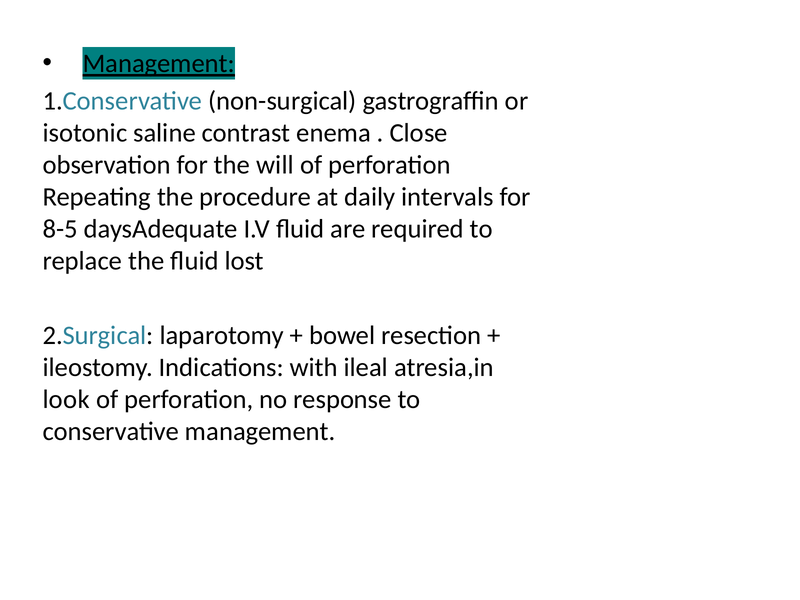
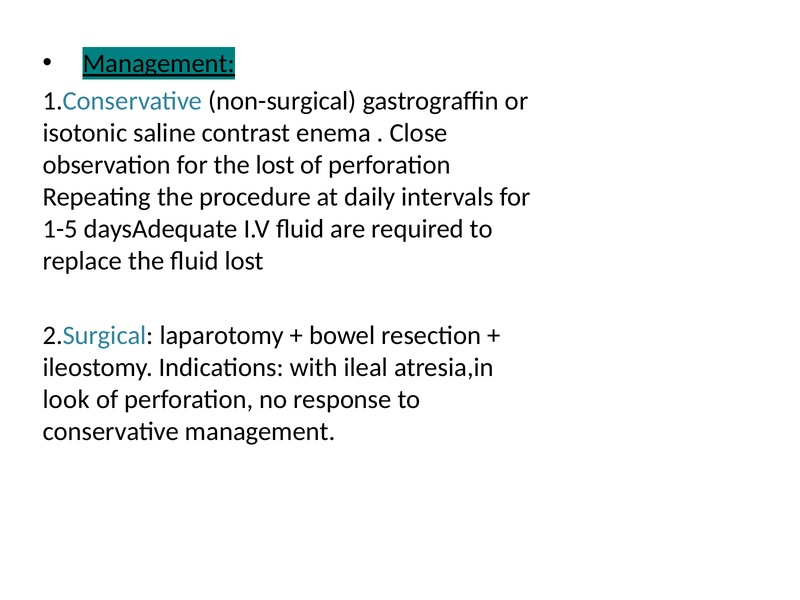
the will: will -> lost (275, 165)
8-5: 8-5 -> 1-5 (60, 229)
